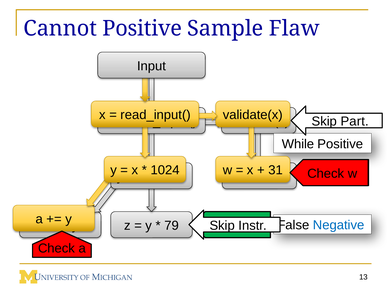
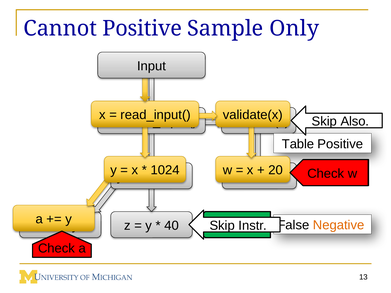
Flaw: Flaw -> Only (294, 28)
Part: Part -> Also (355, 122)
While: While -> Table (298, 144)
31: 31 -> 20 (276, 170)
Negative colour: blue -> orange (339, 225)
79: 79 -> 40 (172, 226)
